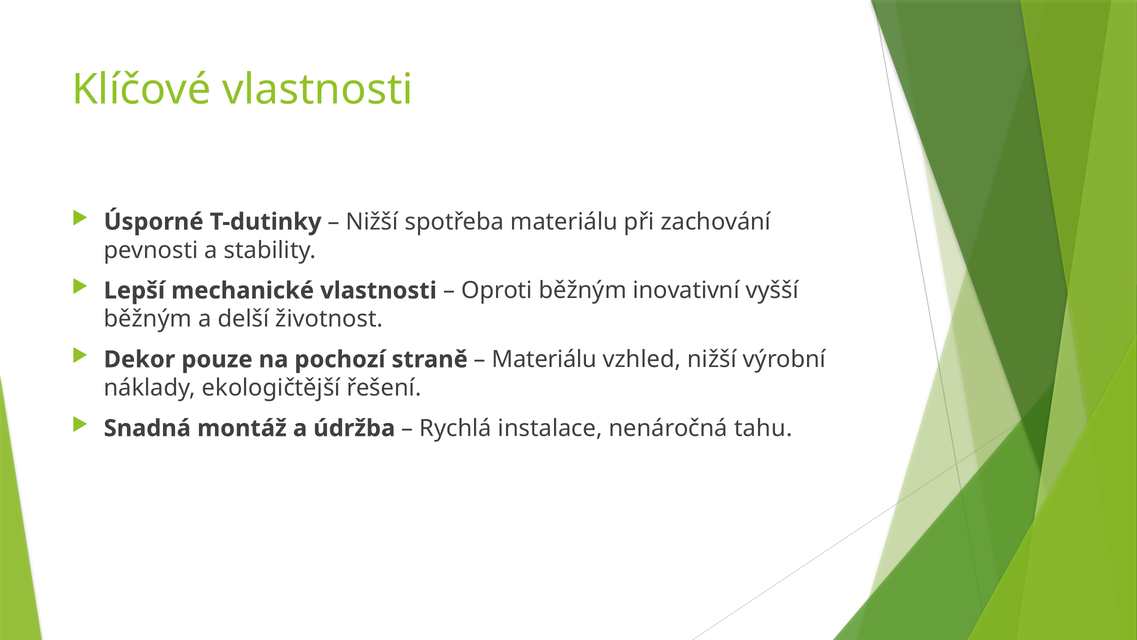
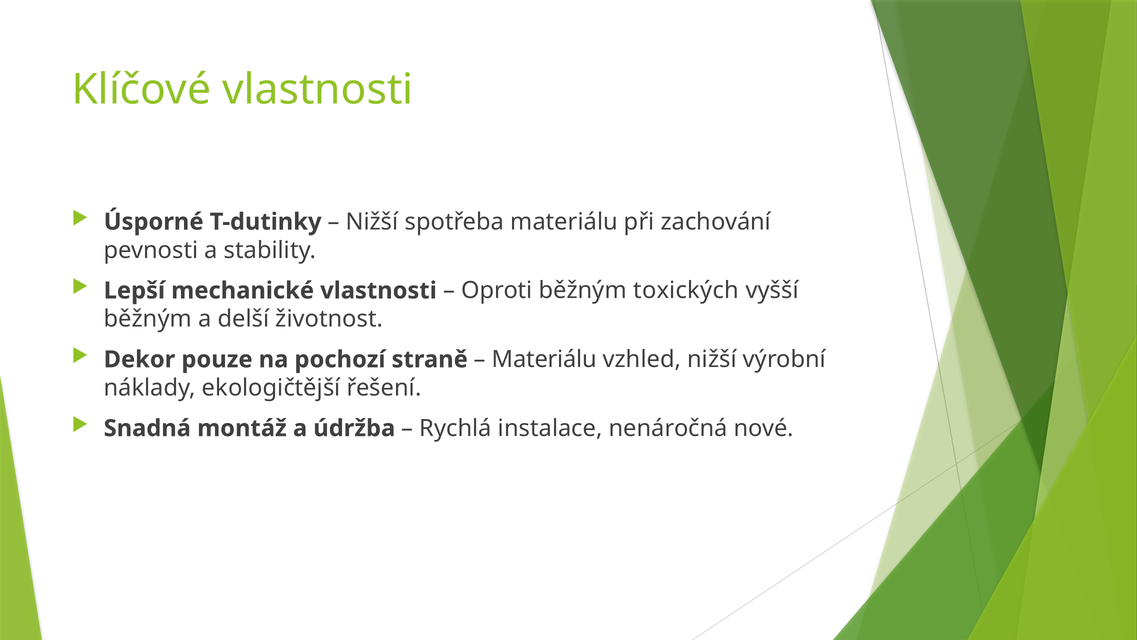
inovativní: inovativní -> toxických (686, 290)
tahu: tahu -> nové (764, 428)
